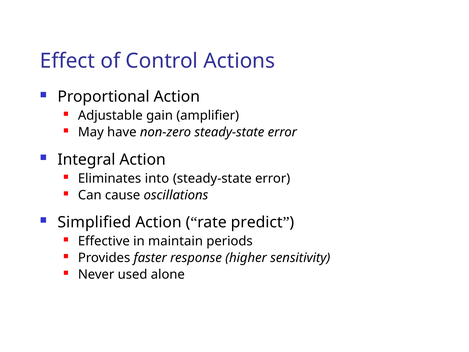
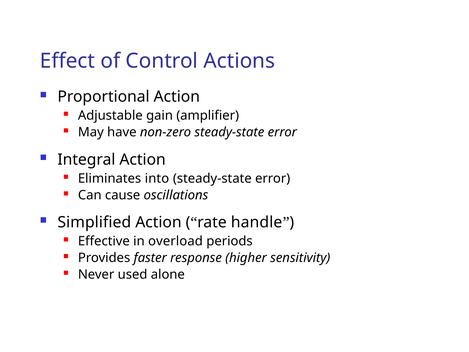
predict: predict -> handle (257, 222)
maintain: maintain -> overload (175, 241)
